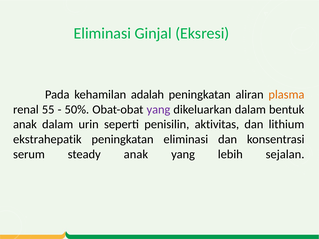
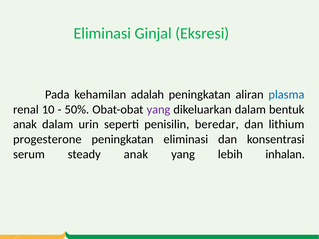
plasma colour: orange -> blue (286, 95)
55: 55 -> 10 (48, 110)
aktivitas: aktivitas -> beredar (217, 125)
ekstrahepatik: ekstrahepatik -> progesterone (47, 139)
sejalan: sejalan -> inhalan (285, 154)
